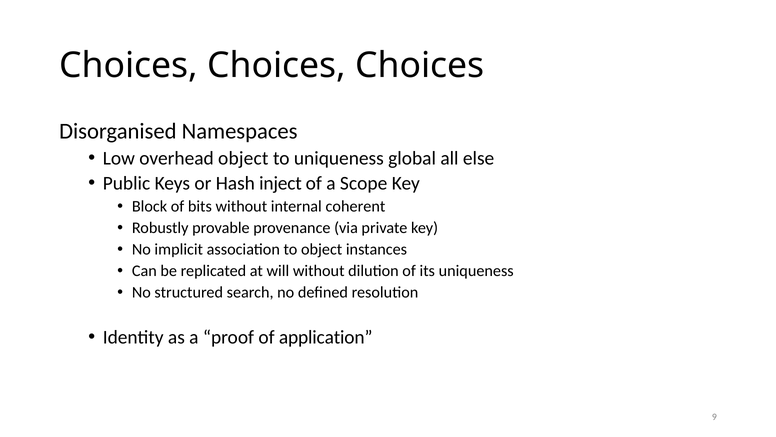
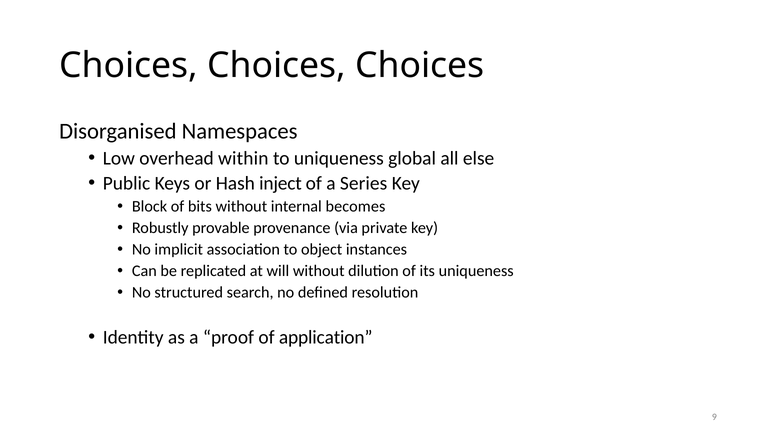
overhead object: object -> within (243, 158)
Scope: Scope -> Series (364, 183)
coherent: coherent -> becomes (355, 206)
